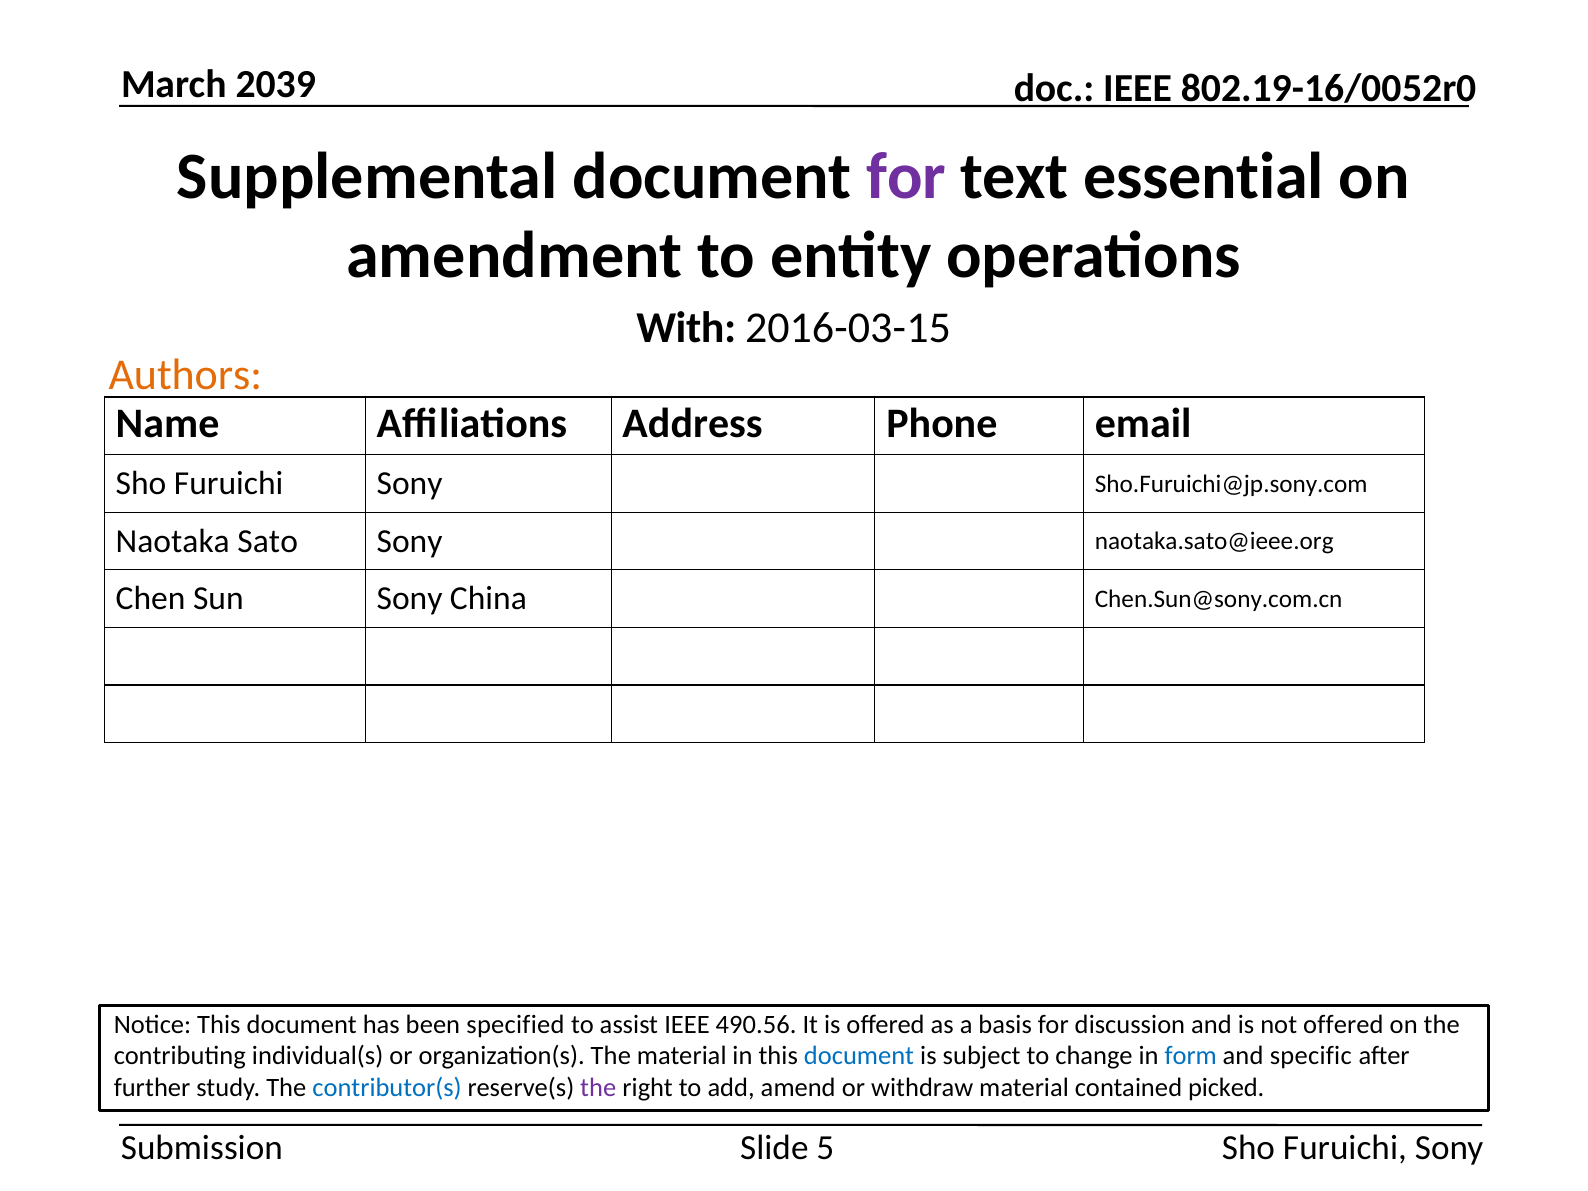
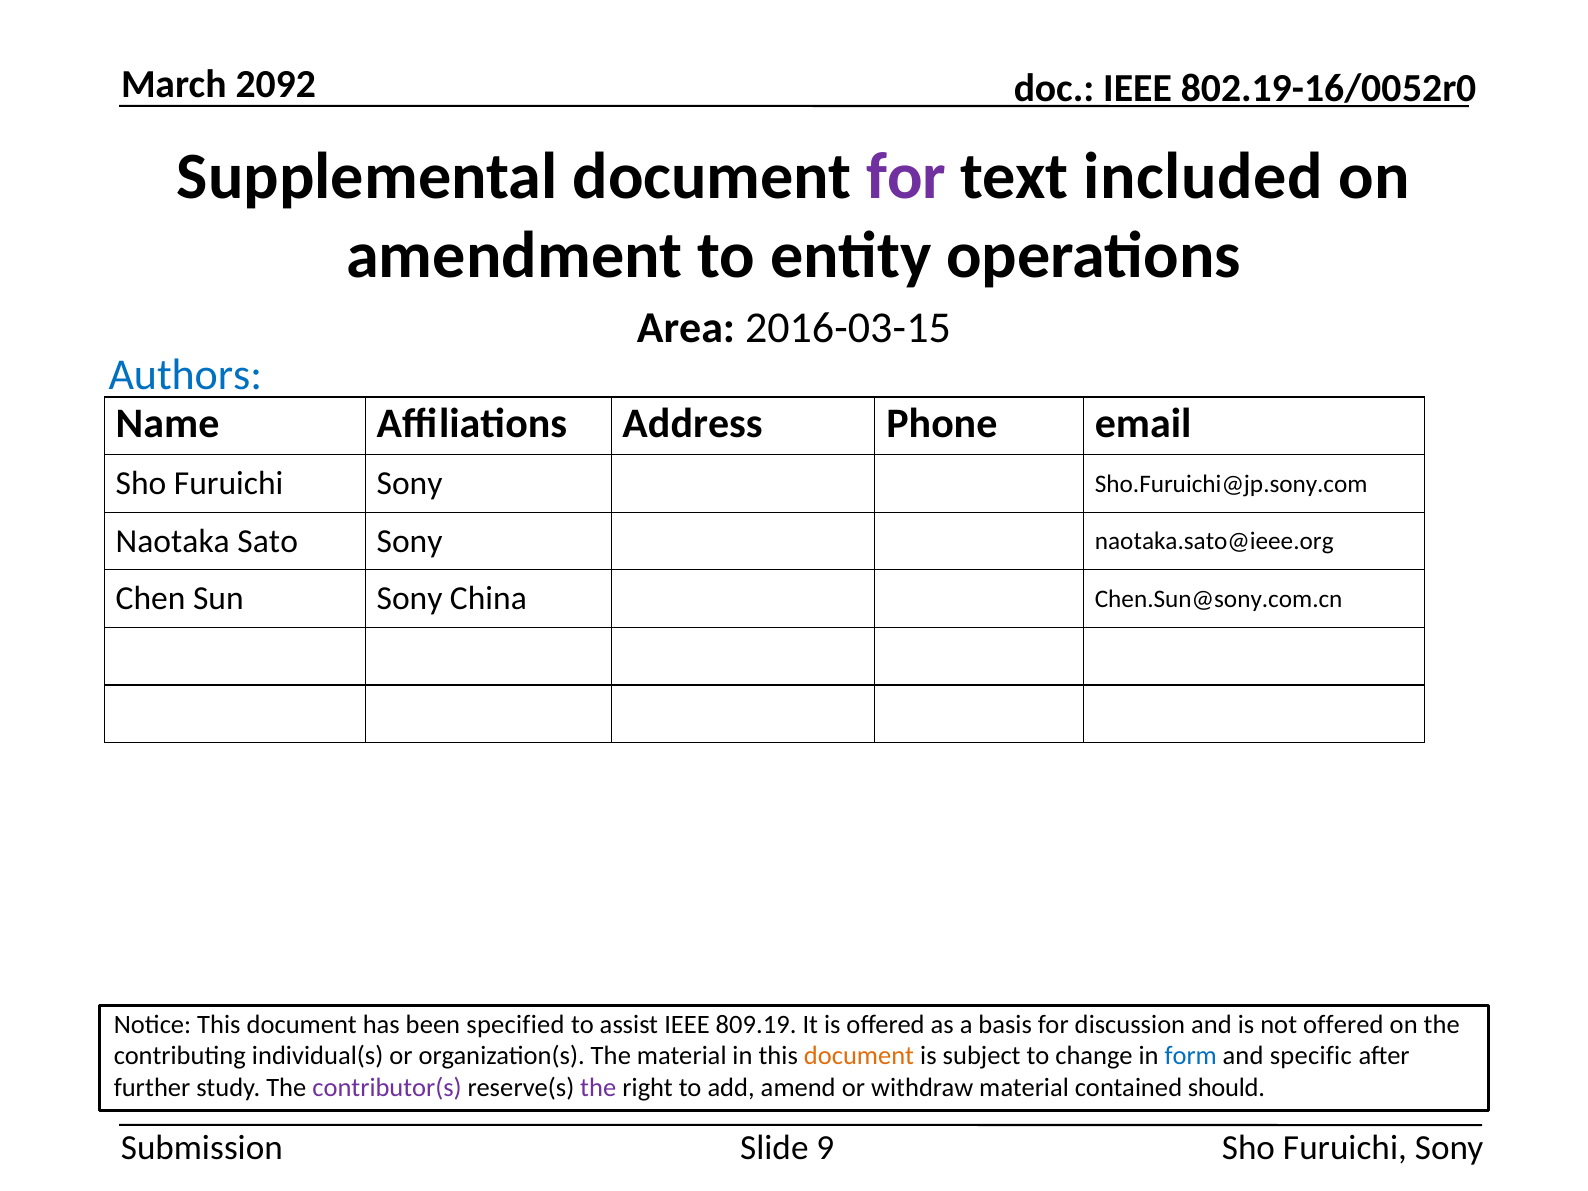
2039: 2039 -> 2092 (276, 84)
essential: essential -> included (1203, 177)
With: With -> Area (686, 328)
Authors colour: orange -> blue (185, 375)
490.56: 490.56 -> 809.19 (756, 1024)
document colour: blue -> orange (859, 1056)
contributor(s colour: blue -> purple (387, 1088)
picked: picked -> should (1226, 1088)
5: 5 -> 9 (825, 1148)
